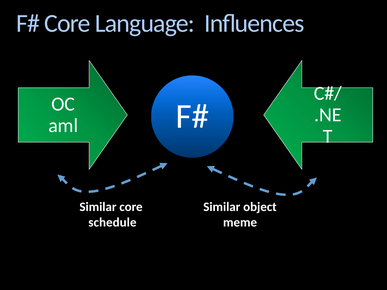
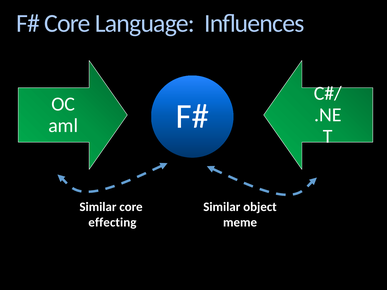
schedule: schedule -> effecting (112, 223)
